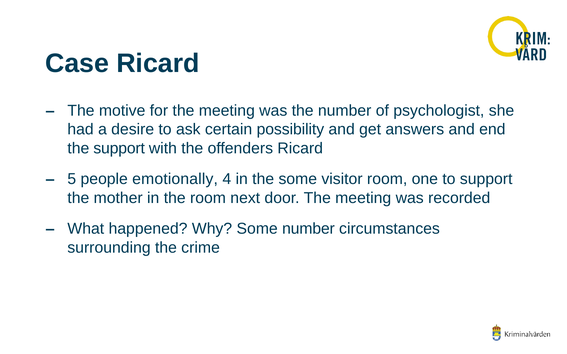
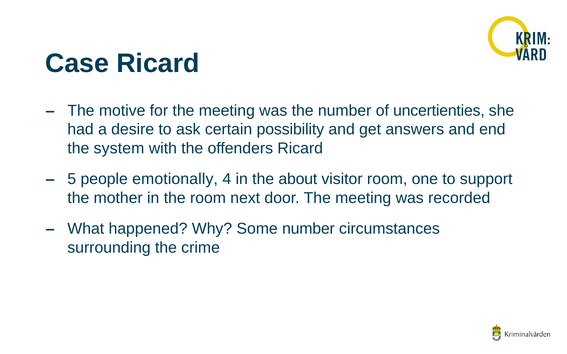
psychologist: psychologist -> uncertienties (439, 111)
the support: support -> system (119, 149)
the some: some -> about (298, 179)
